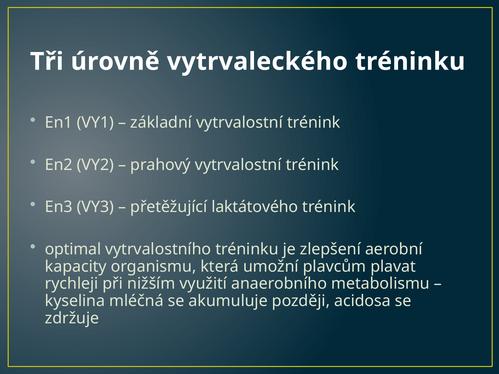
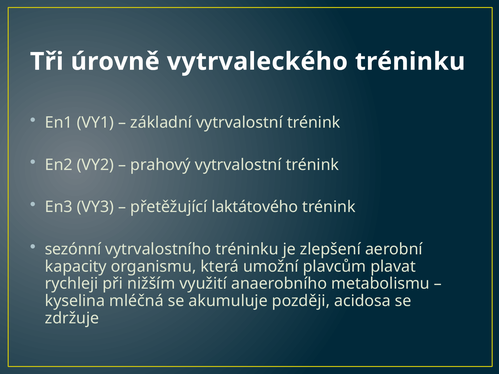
optimal: optimal -> sezónní (73, 249)
